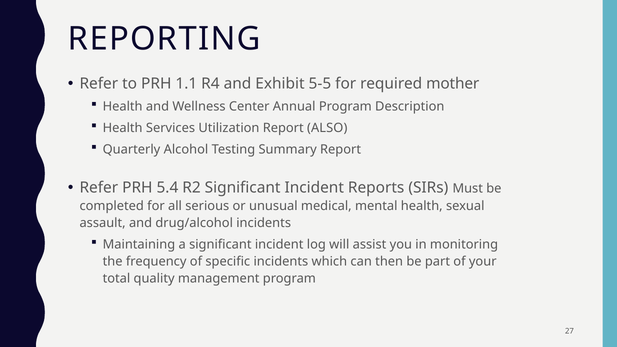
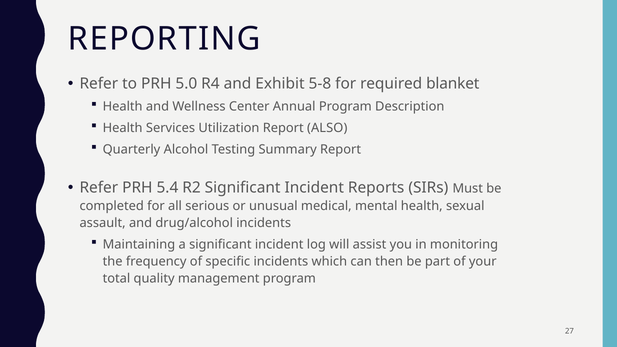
1.1: 1.1 -> 5.0 (186, 84)
5-5: 5-5 -> 5-8 (320, 84)
mother: mother -> blanket (453, 84)
